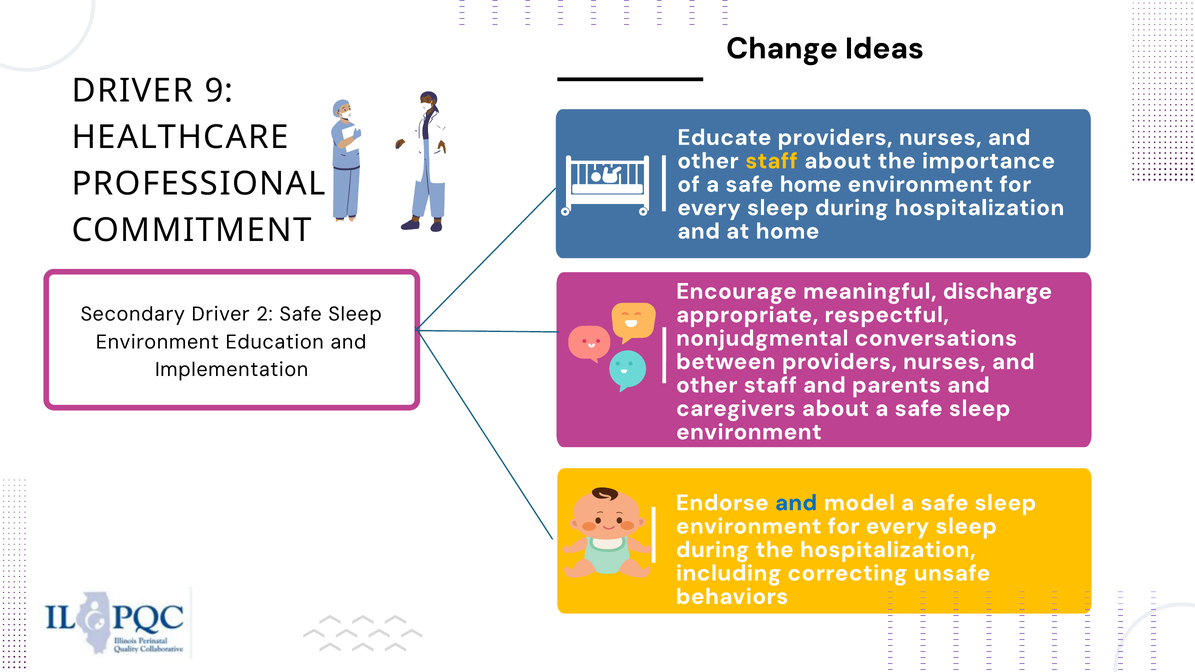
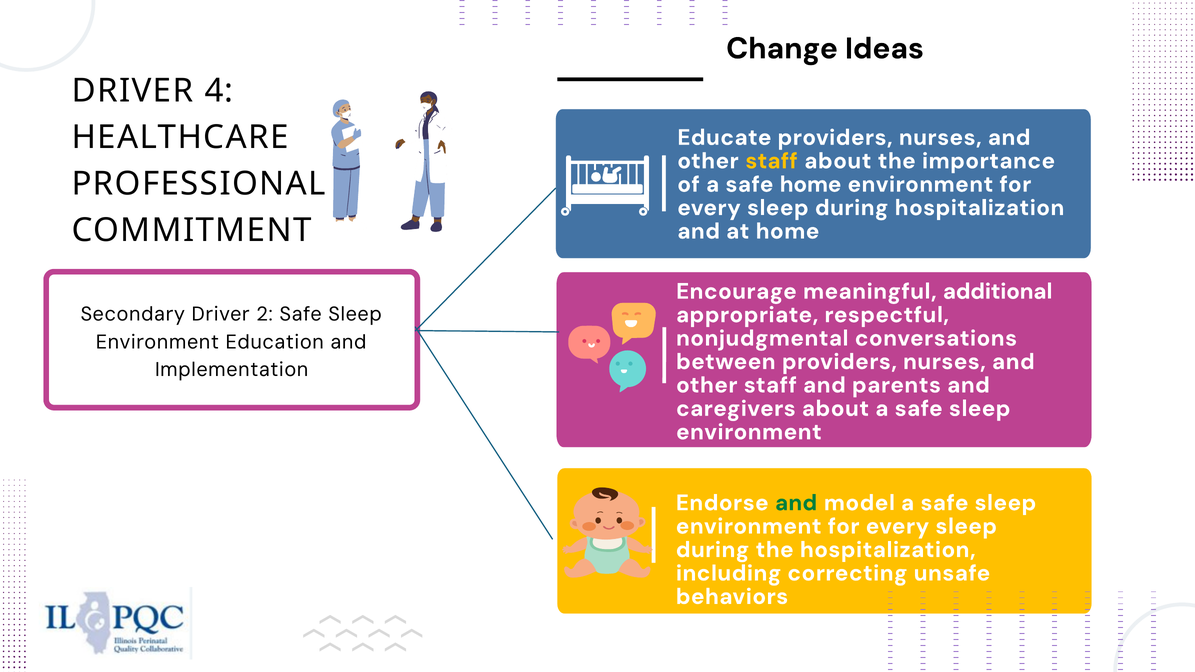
9: 9 -> 4 (219, 91)
discharge: discharge -> additional (998, 291)
and colour: blue -> green (796, 503)
